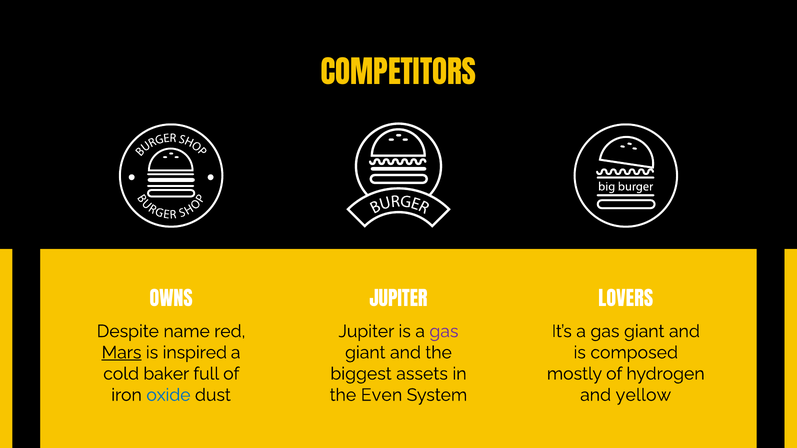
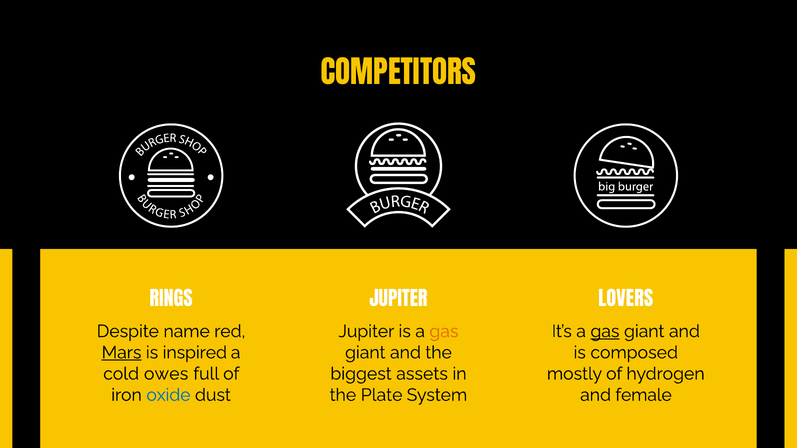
OWNS: OWNS -> RINGS (171, 300)
gas colour: purple -> orange (444, 332)
gas underline: none -> present (605, 332)
baker: baker -> owes (166, 374)
Even: Even -> Plate (382, 395)
yellow: yellow -> female (644, 395)
